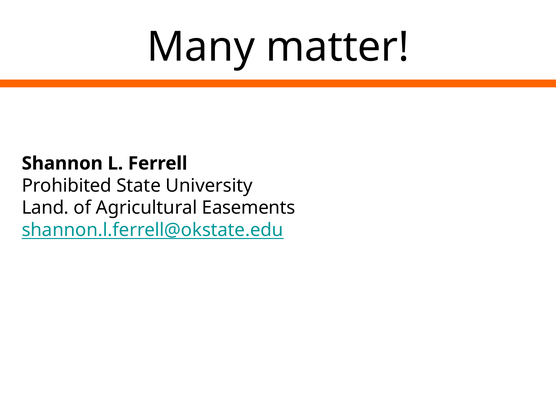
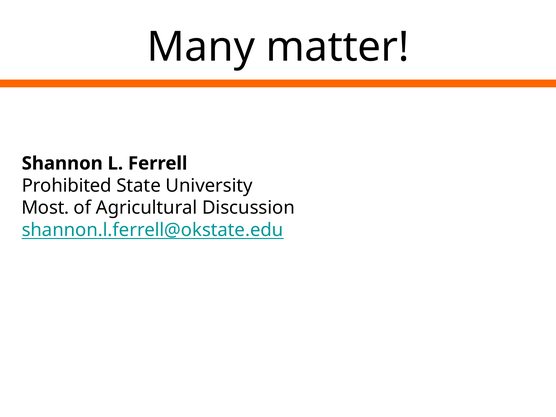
Land: Land -> Most (45, 208)
Easements: Easements -> Discussion (249, 208)
